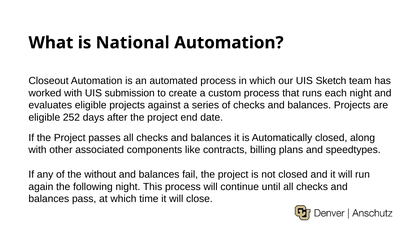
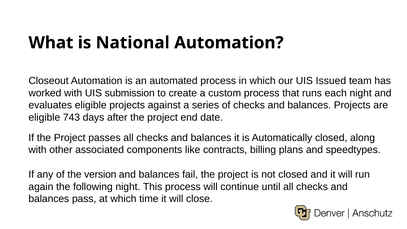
Sketch: Sketch -> Issued (331, 81)
252: 252 -> 743 (71, 117)
without: without -> version (100, 174)
